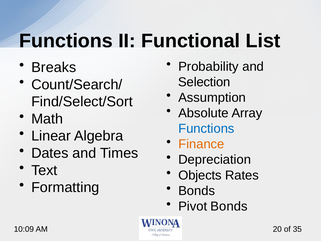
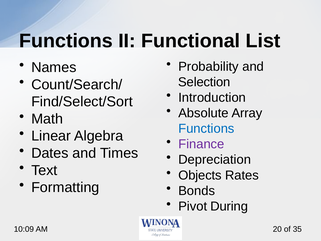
Breaks: Breaks -> Names (54, 67)
Assumption: Assumption -> Introduction (212, 97)
Finance colour: orange -> purple (201, 144)
Pivot Bonds: Bonds -> During (229, 206)
